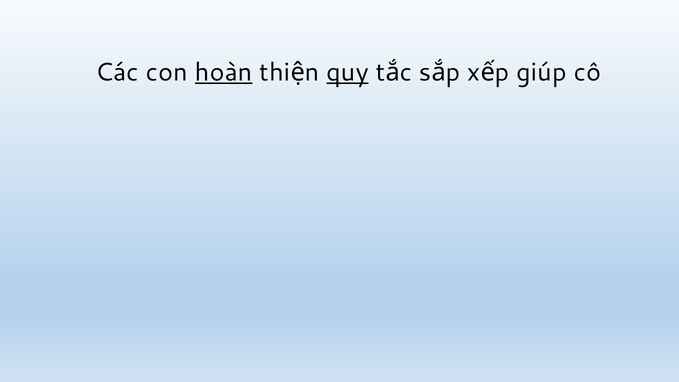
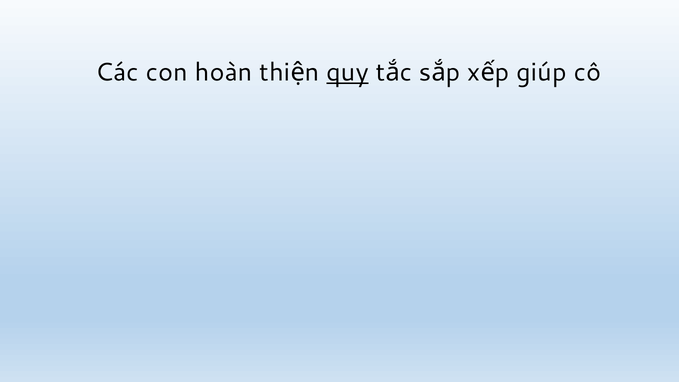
hoàn underline: present -> none (224, 72)
